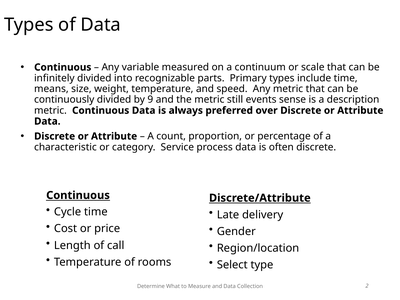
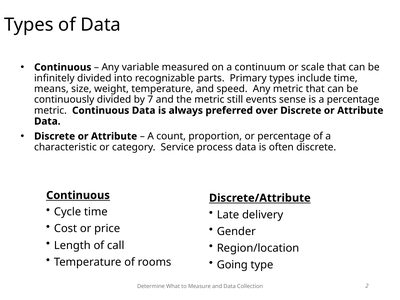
9: 9 -> 7 (150, 100)
a description: description -> percentage (353, 100)
Select: Select -> Going (232, 265)
